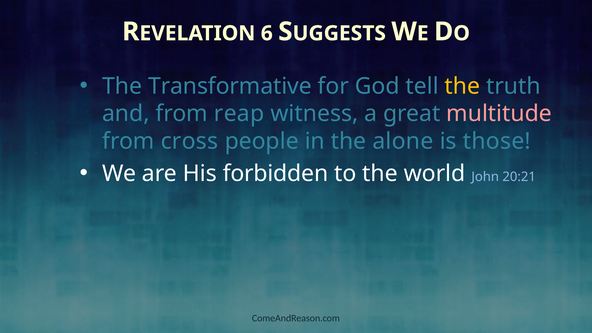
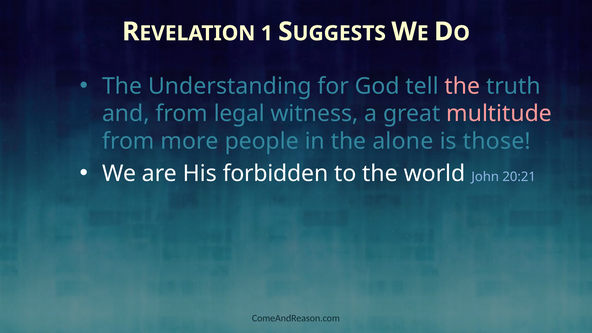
6: 6 -> 1 (267, 33)
Transformative: Transformative -> Understanding (230, 86)
the colour: yellow -> pink (462, 86)
reap: reap -> legal (239, 114)
cross: cross -> more (190, 141)
